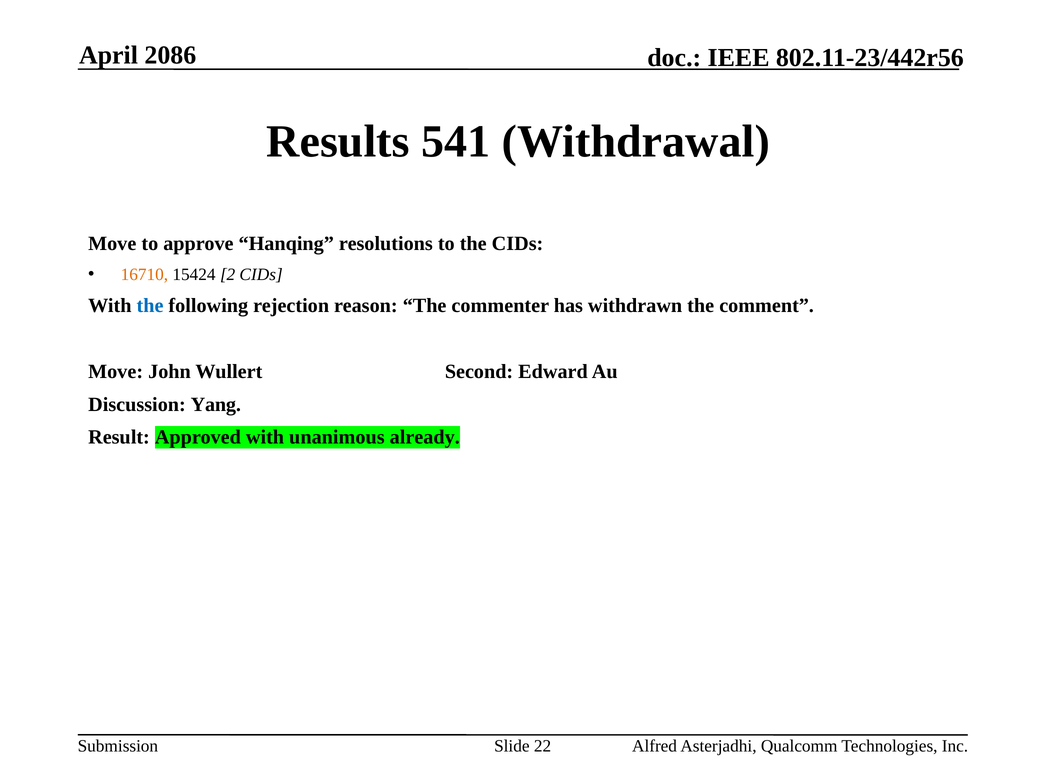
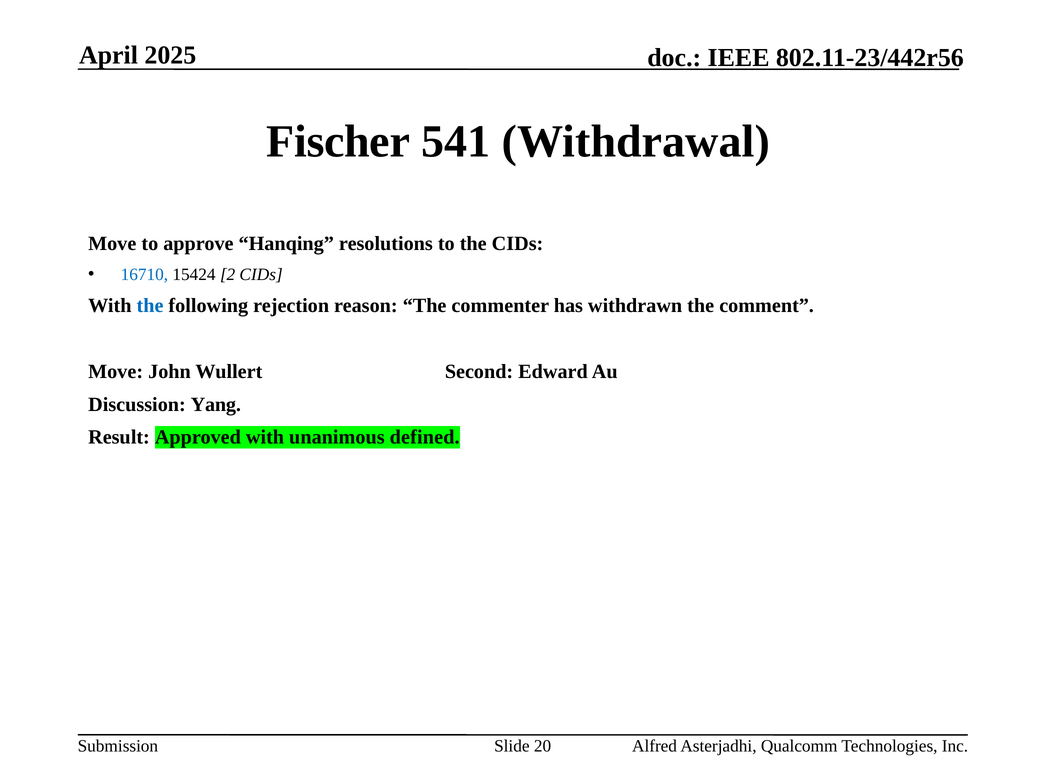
2086: 2086 -> 2025 (170, 55)
Results: Results -> Fischer (338, 141)
16710 colour: orange -> blue (144, 274)
already: already -> defined (425, 437)
22: 22 -> 20 (543, 746)
